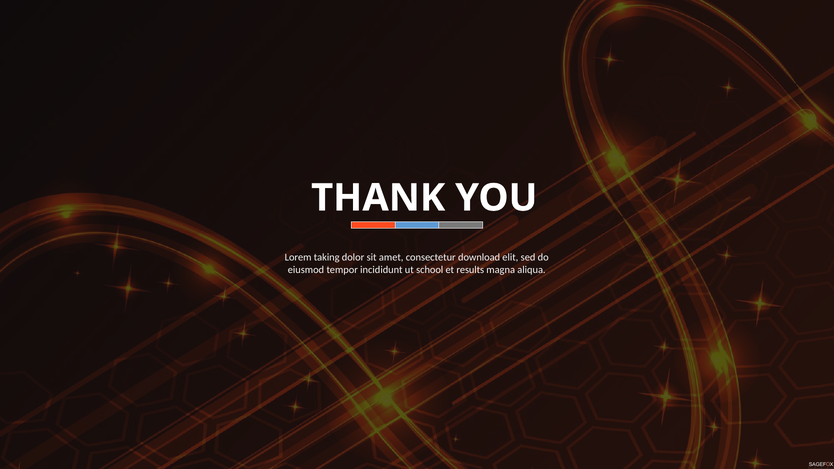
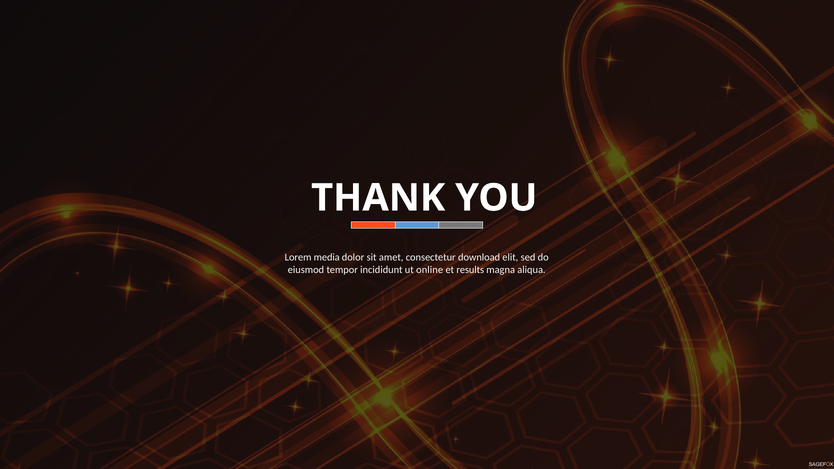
taking: taking -> media (327, 257)
school: school -> online (430, 270)
